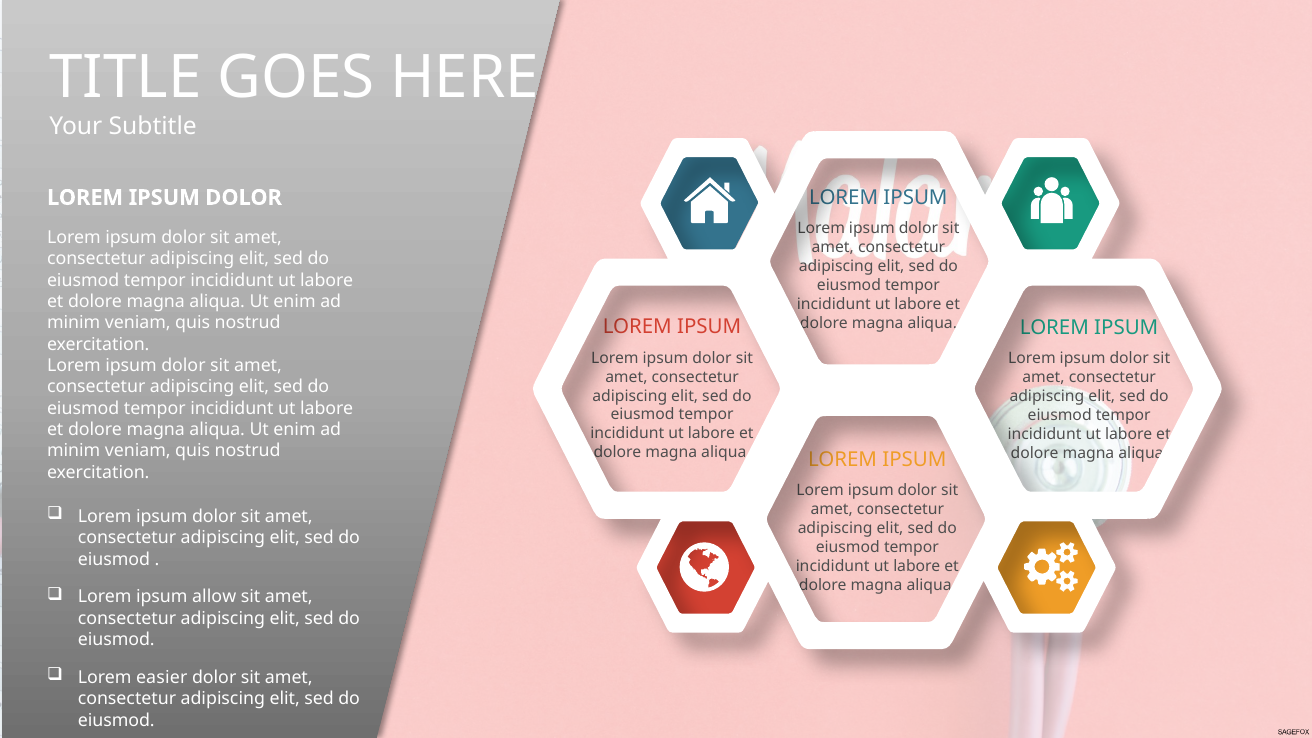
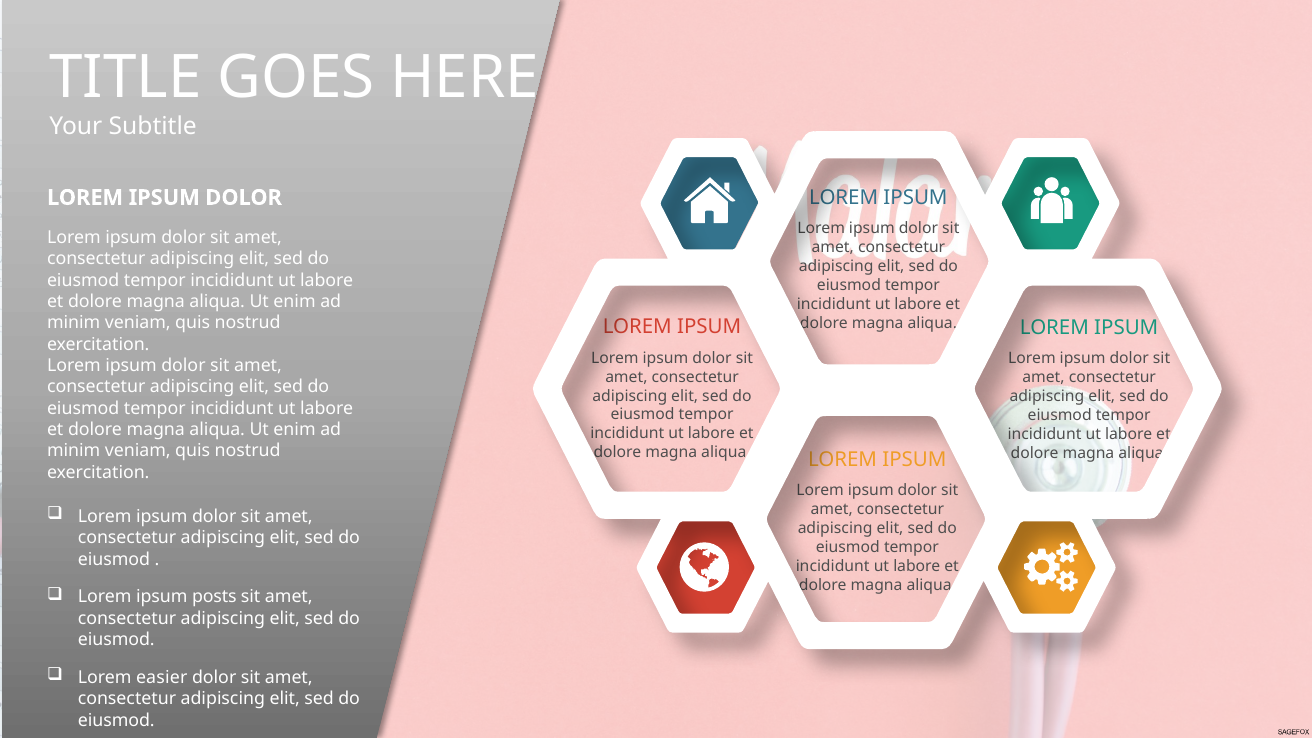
allow: allow -> posts (214, 597)
